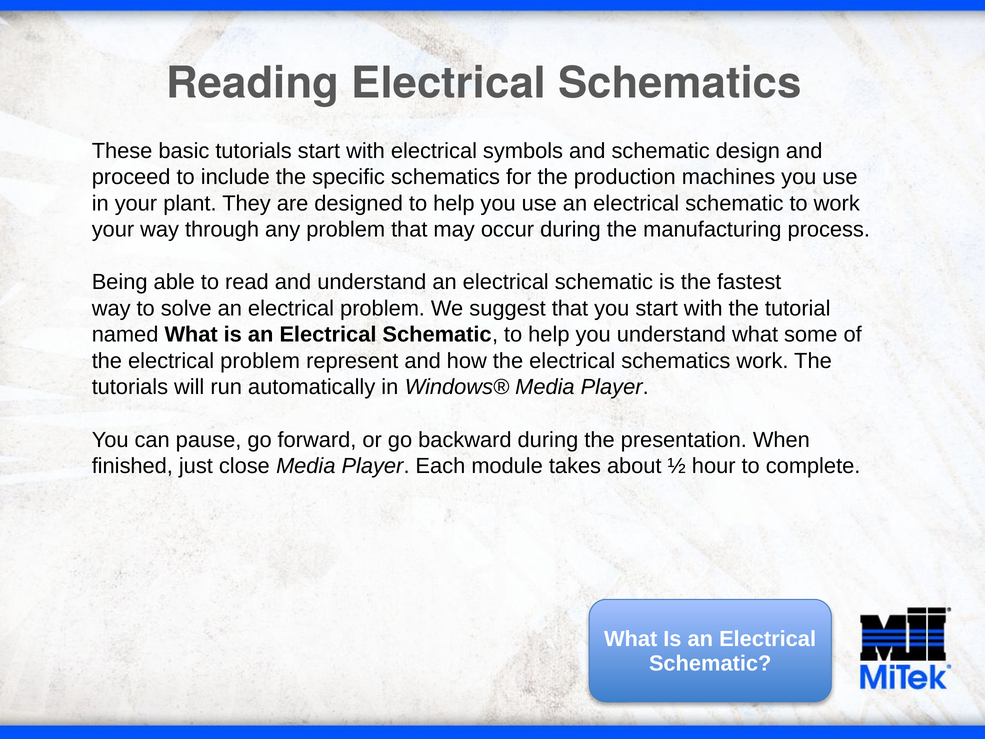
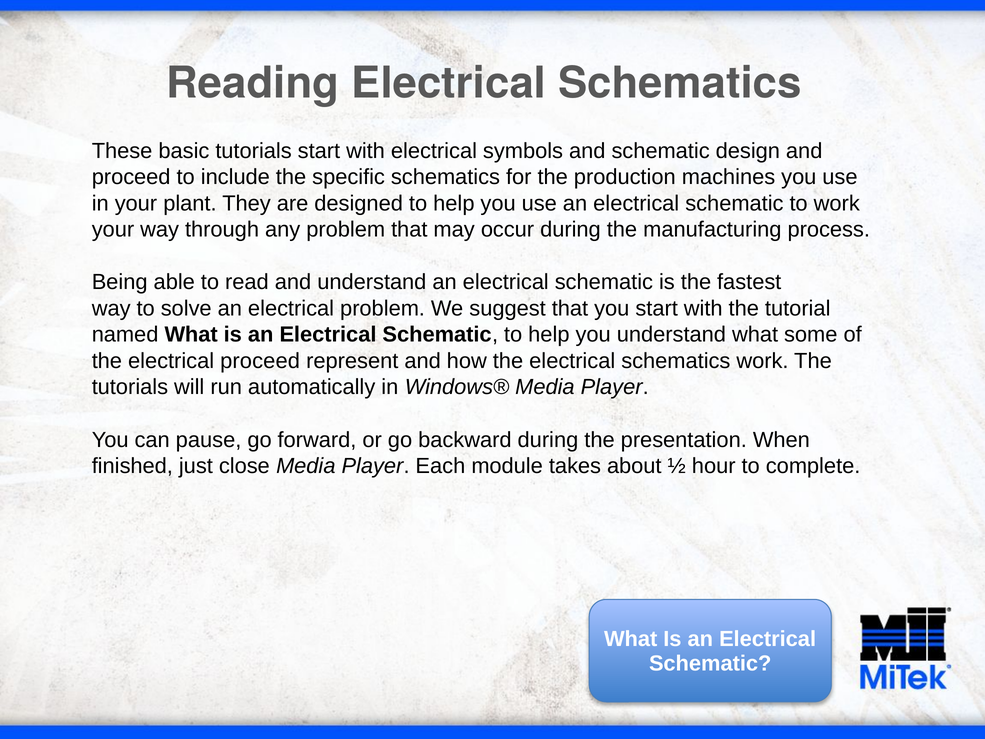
the electrical problem: problem -> proceed (260, 361)
